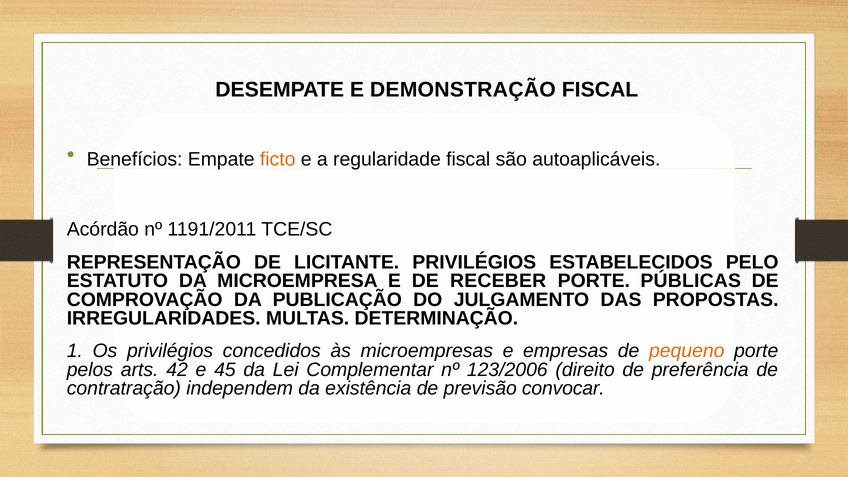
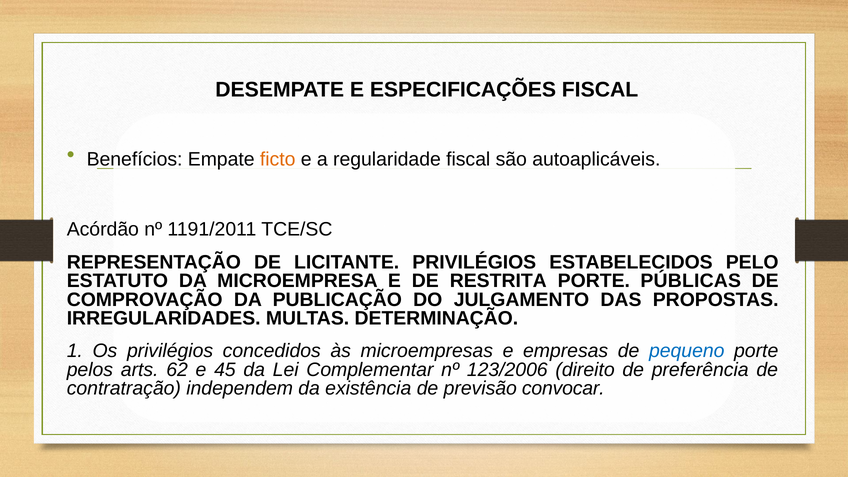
DEMONSTRAÇÃO: DEMONSTRAÇÃO -> ESPECIFICAÇÕES (463, 90)
RECEBER: RECEBER -> RESTRITA (498, 281)
pequeno colour: orange -> blue (687, 351)
42: 42 -> 62 (177, 370)
